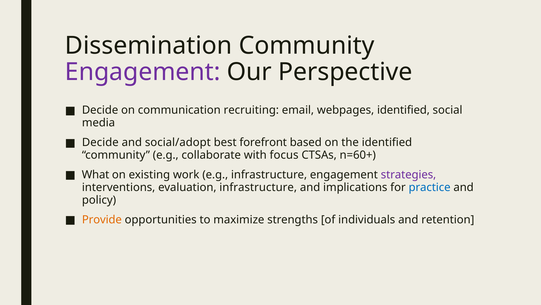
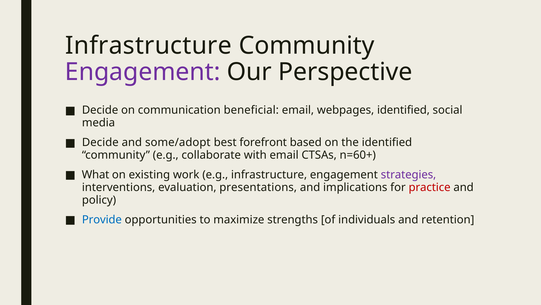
Dissemination: Dissemination -> Infrastructure (149, 45)
recruiting: recruiting -> beneficial (251, 110)
social/adopt: social/adopt -> some/adopt (178, 142)
with focus: focus -> email (284, 155)
evaluation infrastructure: infrastructure -> presentations (258, 187)
practice colour: blue -> red (430, 187)
Provide colour: orange -> blue (102, 219)
